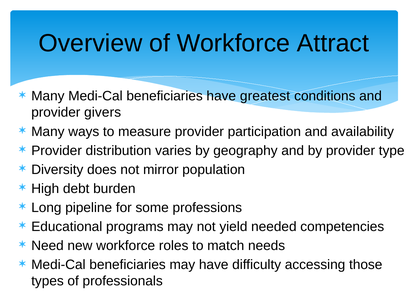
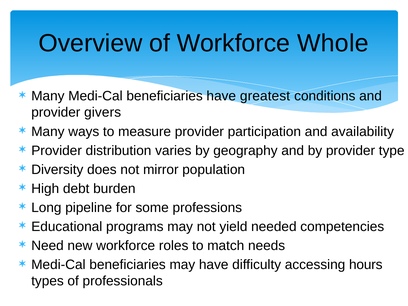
Attract: Attract -> Whole (333, 43)
those: those -> hours (366, 265)
